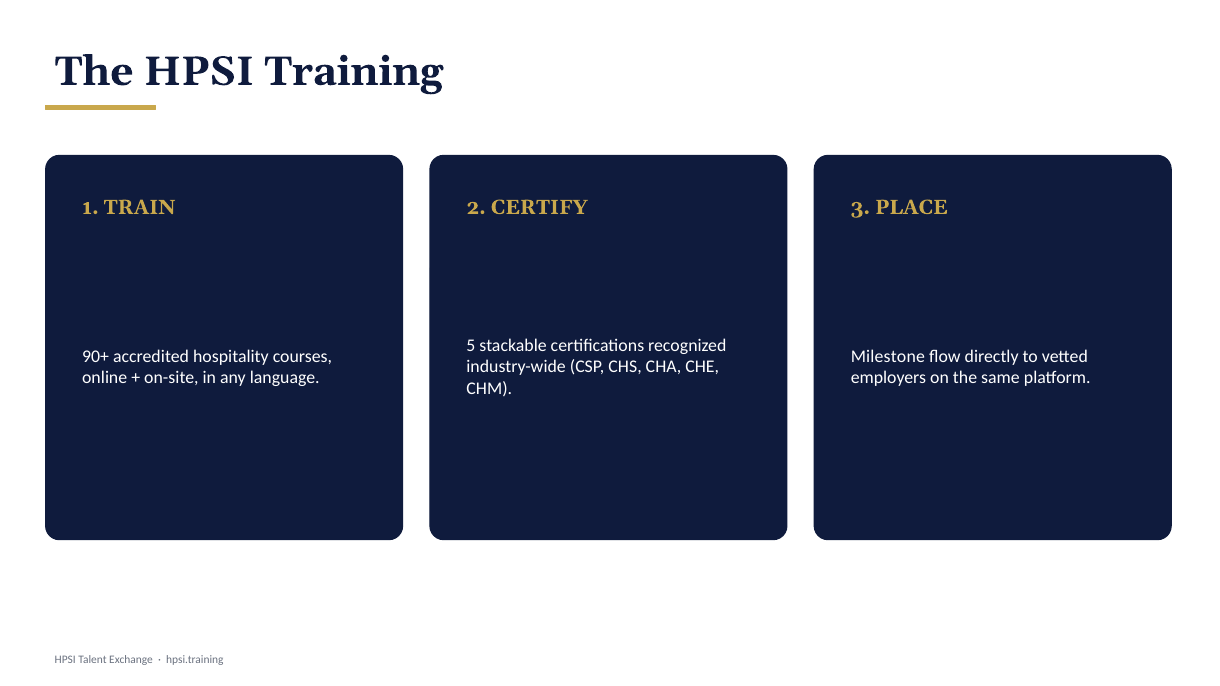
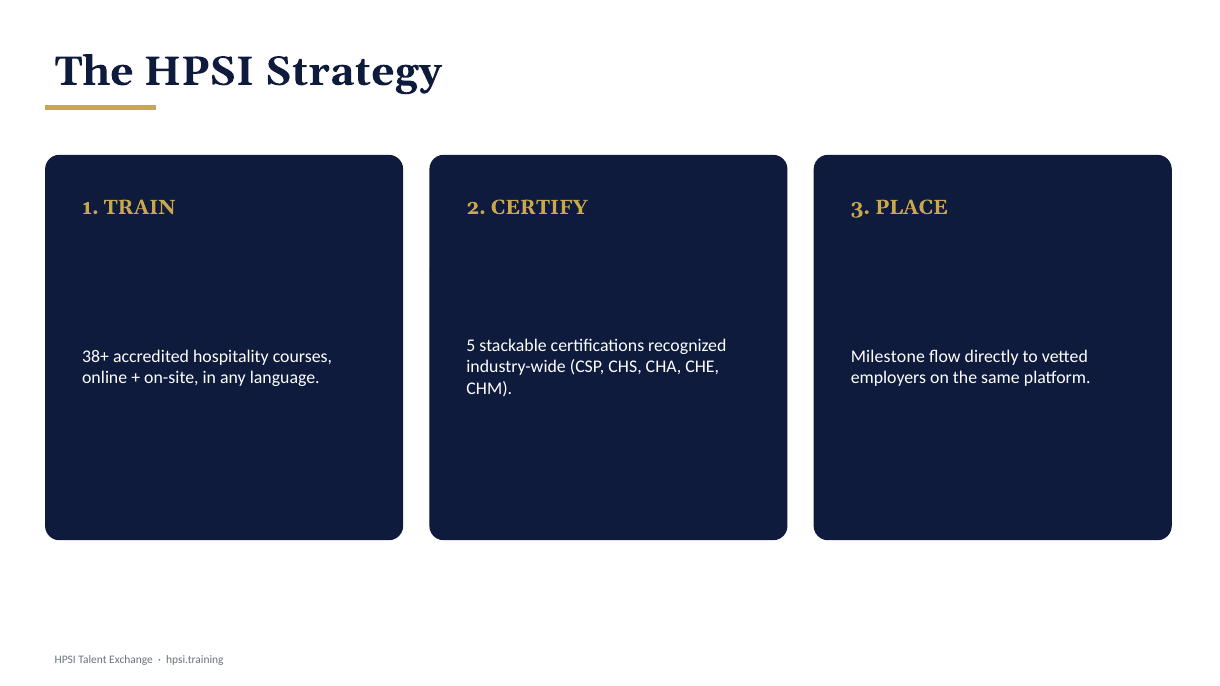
Training: Training -> Strategy (353, 71)
90+: 90+ -> 38+ (96, 357)
